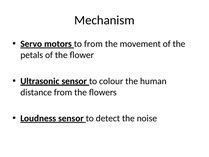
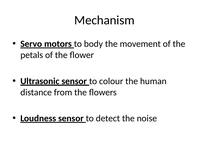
to from: from -> body (93, 44)
